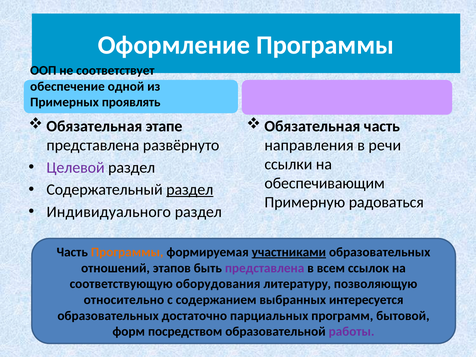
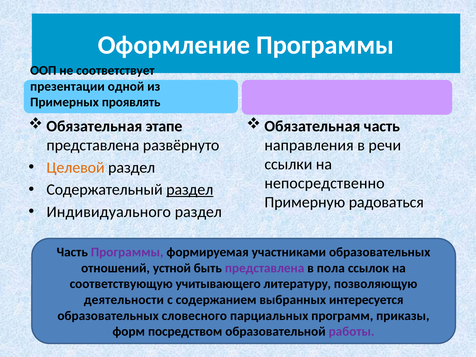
обеспечение: обеспечение -> презентации (67, 86)
Целевой colour: purple -> orange (76, 167)
обеспечивающим: обеспечивающим -> непосредственно (324, 183)
Программы colour: orange -> purple (127, 252)
участниками underline: present -> none (289, 252)
этапов: этапов -> устной (172, 268)
всем: всем -> пола (331, 268)
оборудования: оборудования -> учитывающего (218, 284)
относительно: относительно -> деятельности (124, 300)
достаточно: достаточно -> словесного (194, 316)
бытовой: бытовой -> приказы (403, 316)
